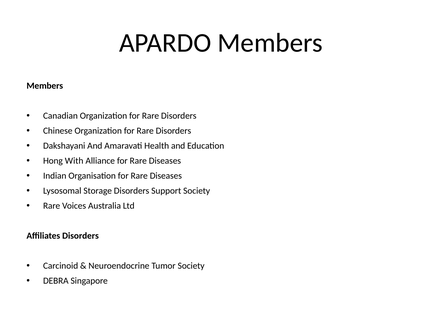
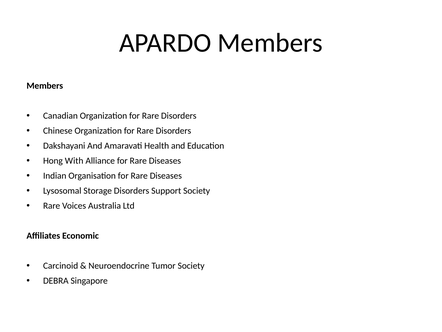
Affiliates Disorders: Disorders -> Economic (80, 236)
